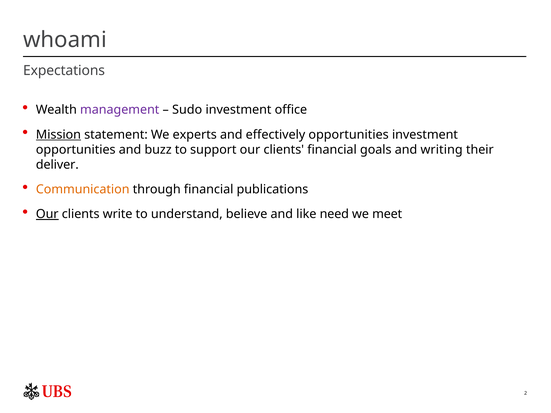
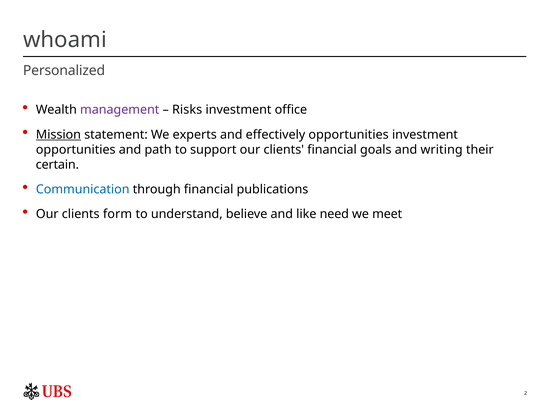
Expectations: Expectations -> Personalized (64, 71)
Sudo: Sudo -> Risks (187, 110)
buzz: buzz -> path (158, 150)
deliver: deliver -> certain (57, 165)
Communication colour: orange -> blue (83, 189)
Our underline: present -> none (47, 214)
write: write -> form (118, 214)
